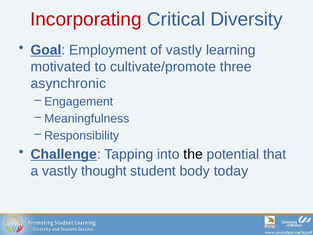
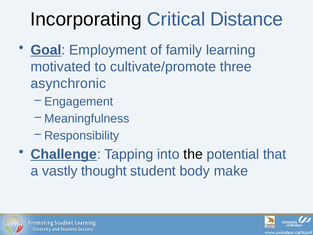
Incorporating colour: red -> black (86, 19)
Diversity: Diversity -> Distance (247, 19)
of vastly: vastly -> family (184, 50)
today: today -> make (231, 171)
